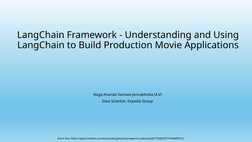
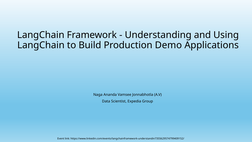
Movie: Movie -> Demo (168, 45)
